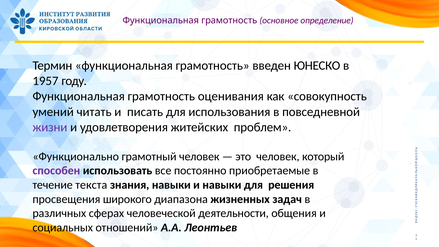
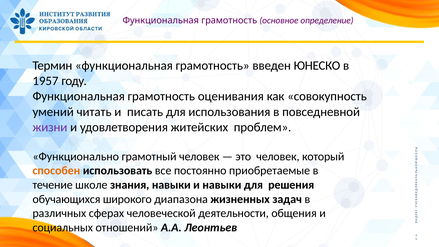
способен colour: purple -> orange (56, 171)
текста: текста -> школе (91, 185)
просвещения: просвещения -> обучающихся (66, 199)
